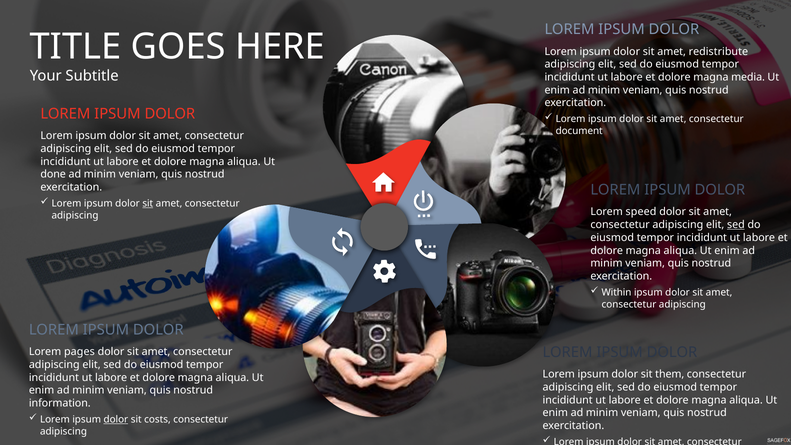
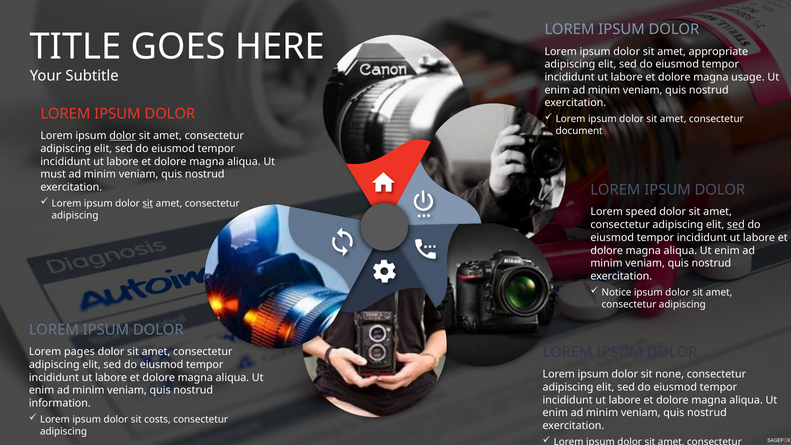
redistribute: redistribute -> appropriate (718, 51)
media: media -> usage (748, 77)
dolor underline: none -> present (123, 136)
done: done -> must (53, 174)
Within: Within -> Notice (617, 292)
them: them -> none (670, 374)
dolor underline: present -> none (116, 419)
